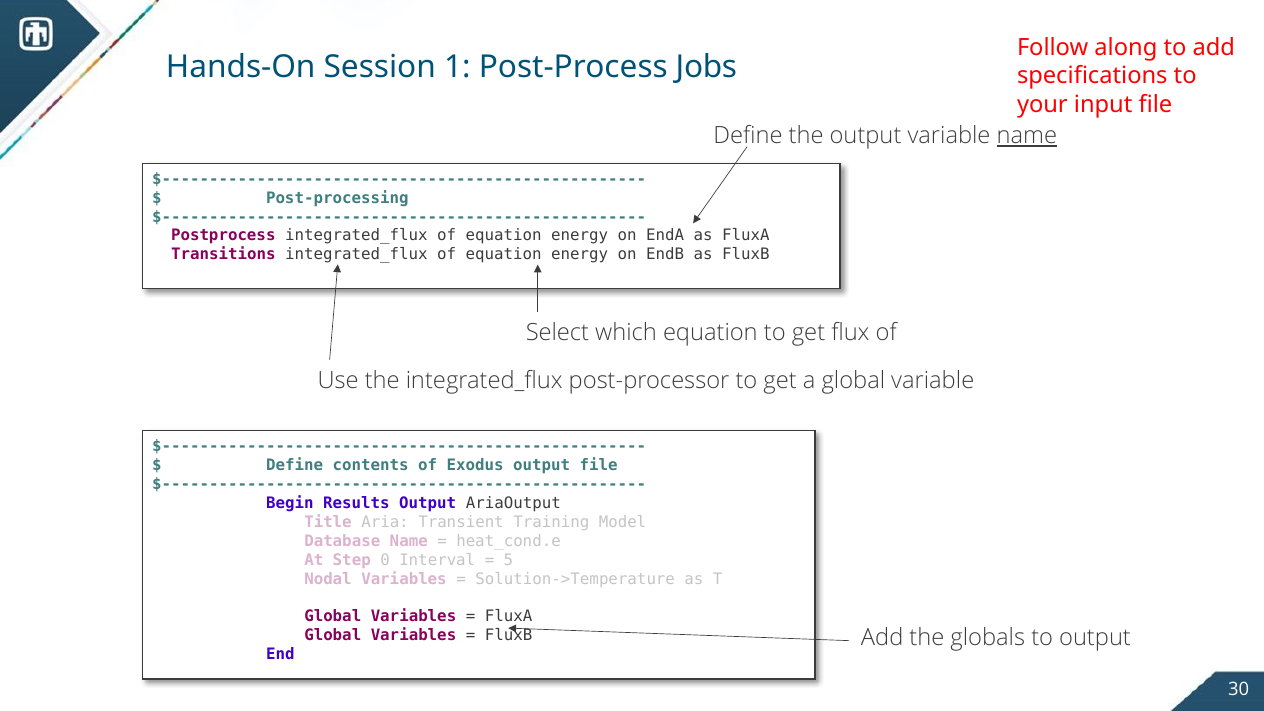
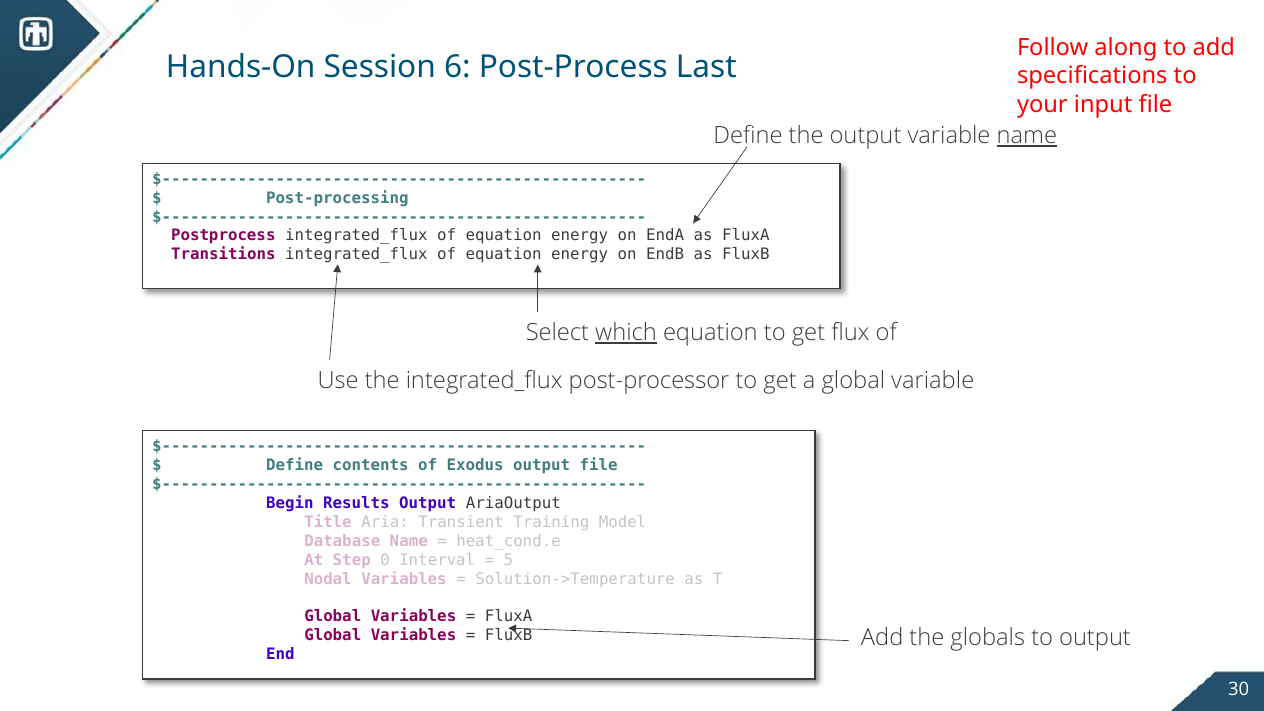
1: 1 -> 6 (457, 67)
Jobs: Jobs -> Last (706, 67)
which underline: none -> present (626, 333)
